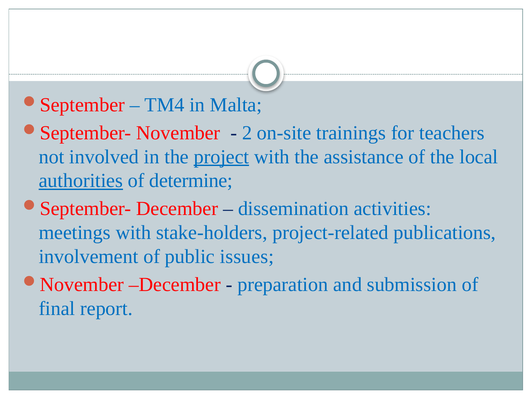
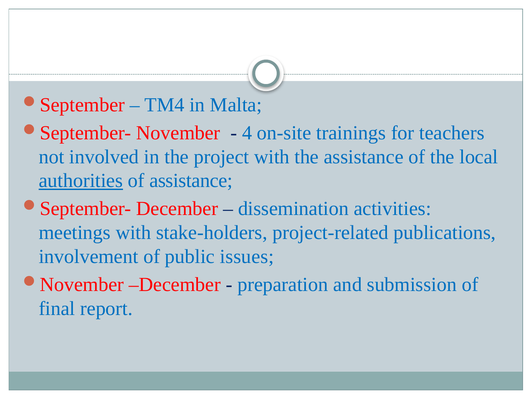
2: 2 -> 4 (247, 133)
project underline: present -> none (221, 157)
of determine: determine -> assistance (191, 181)
